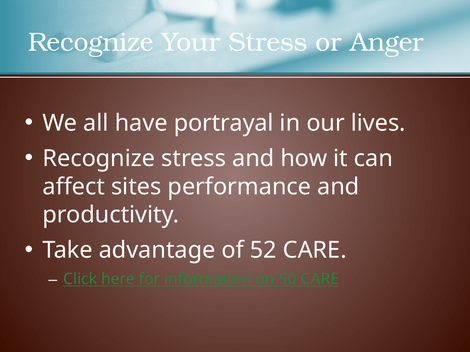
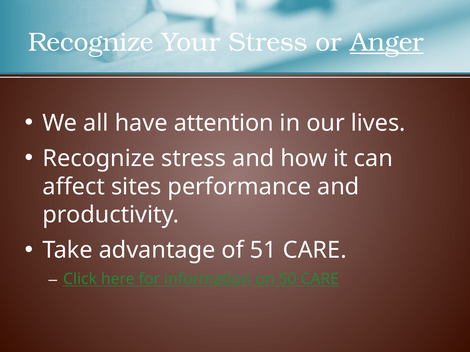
Anger underline: none -> present (387, 42)
portrayal: portrayal -> attention (224, 123)
52: 52 -> 51 (263, 251)
